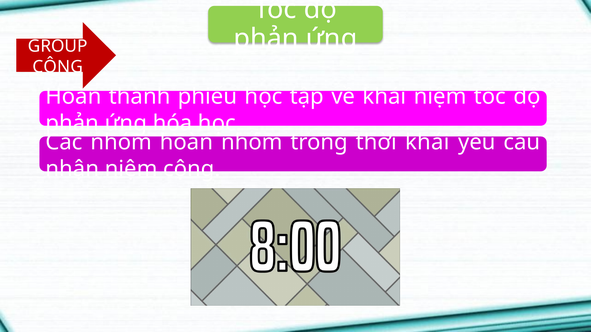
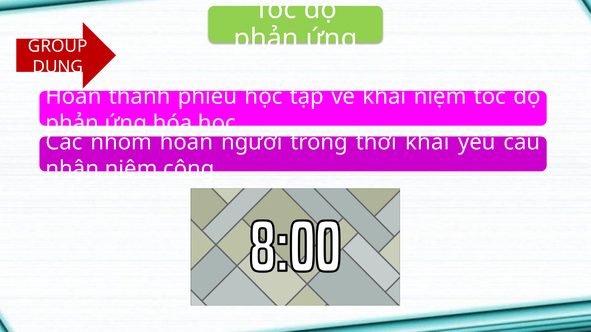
CỘNG: CỘNG -> DUNG (58, 67)
hoàn nhóm: nhóm -> người (252, 142)
